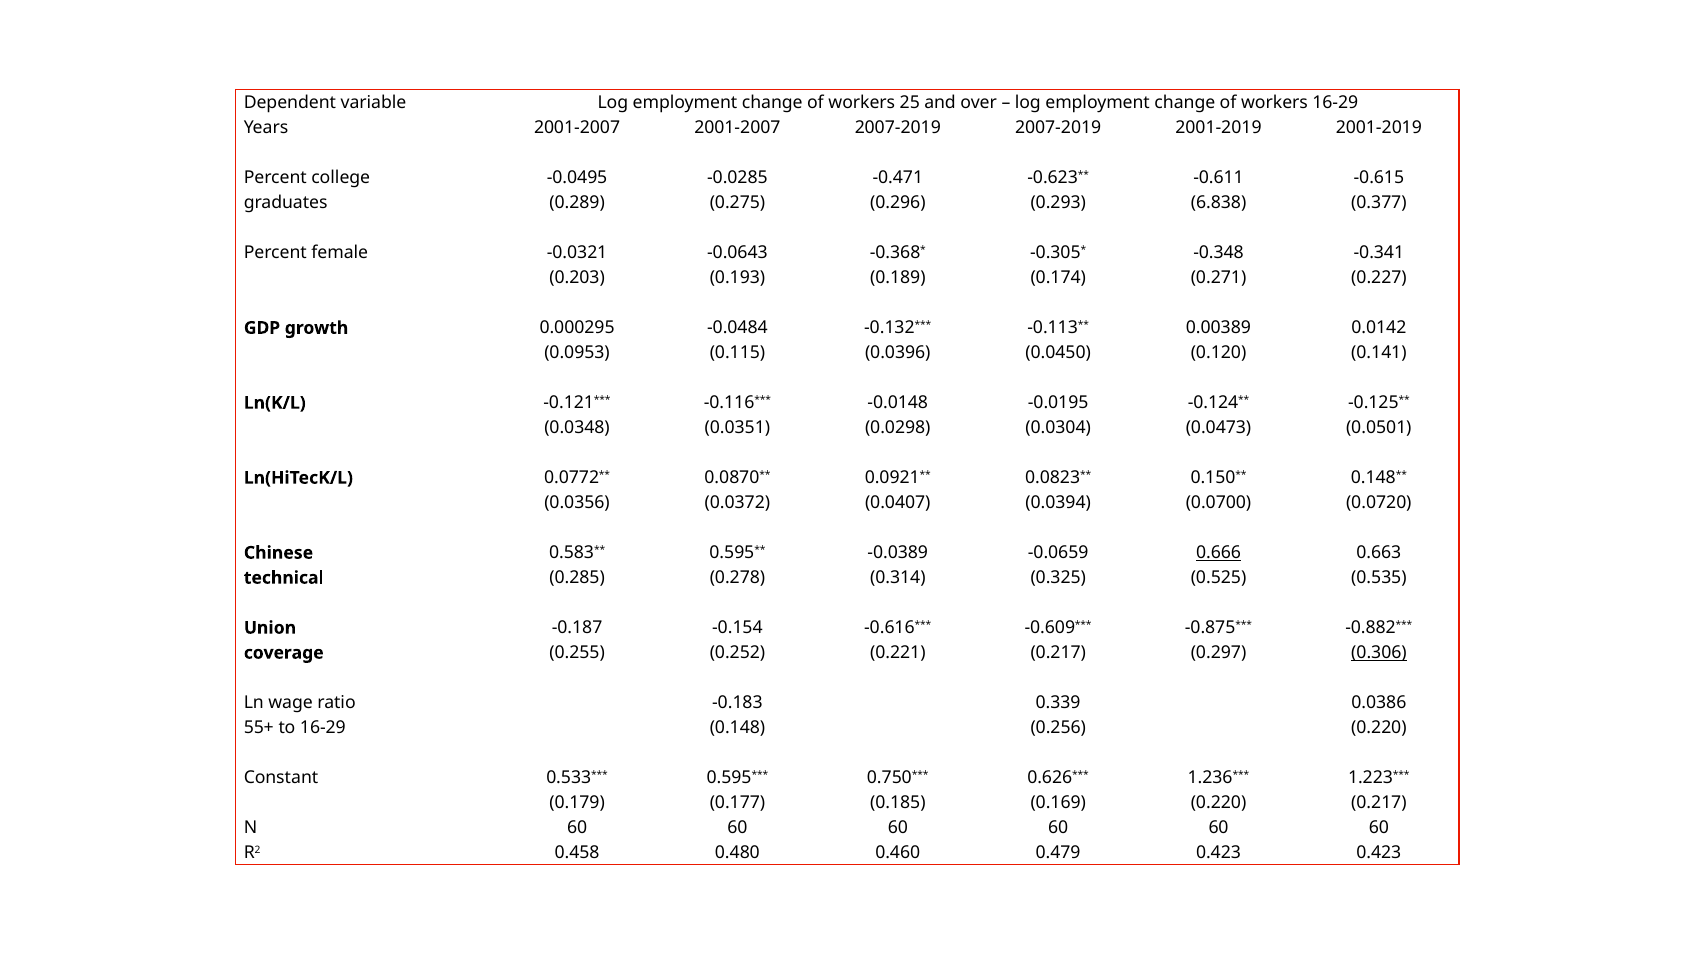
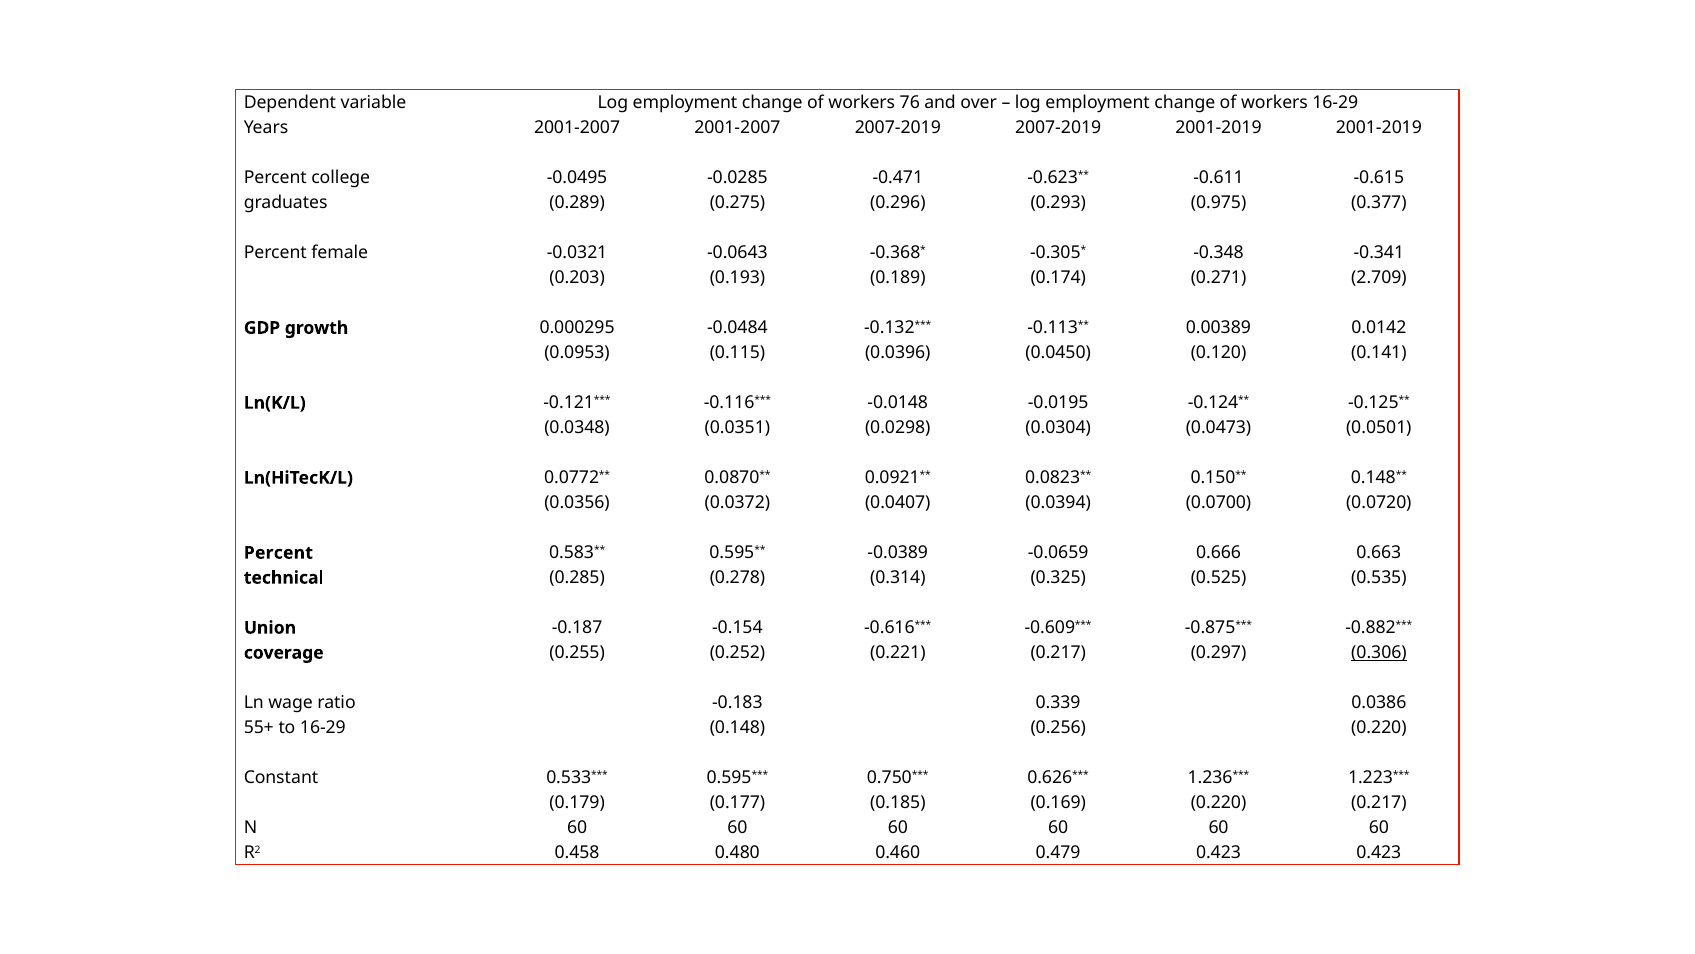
25: 25 -> 76 (910, 103)
6.838: 6.838 -> 0.975 (1219, 203)
0.227: 0.227 -> 2.709 (1379, 278)
Chinese: Chinese -> Percent (278, 553)
0.666 underline: present -> none (1219, 553)
